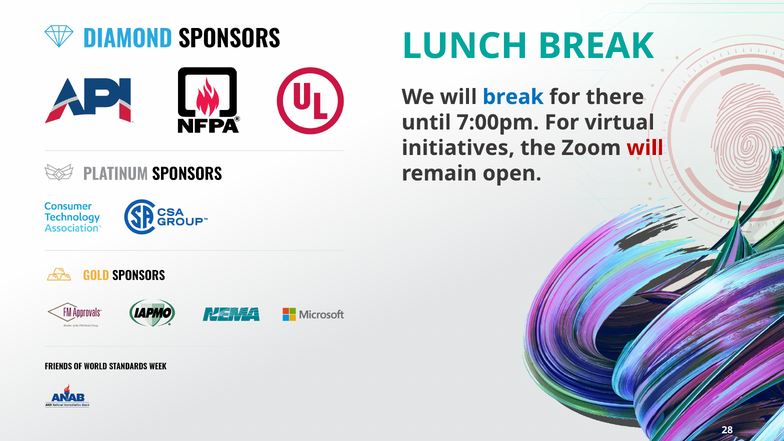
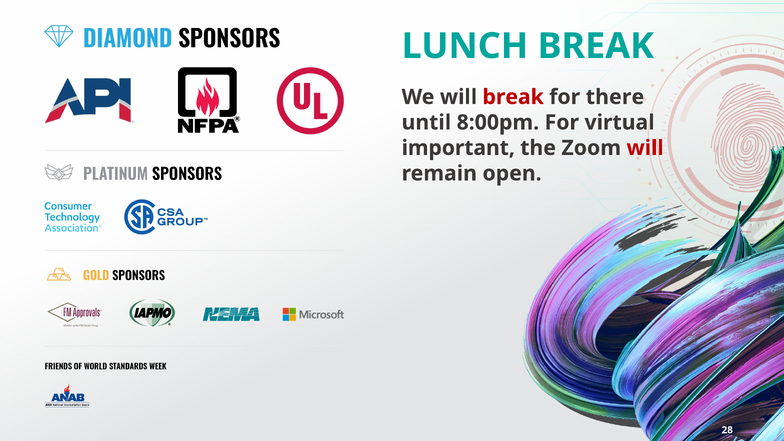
break colour: blue -> red (513, 97)
7:00pm: 7:00pm -> 8:00pm (498, 122)
initiatives: initiatives -> important (458, 148)
